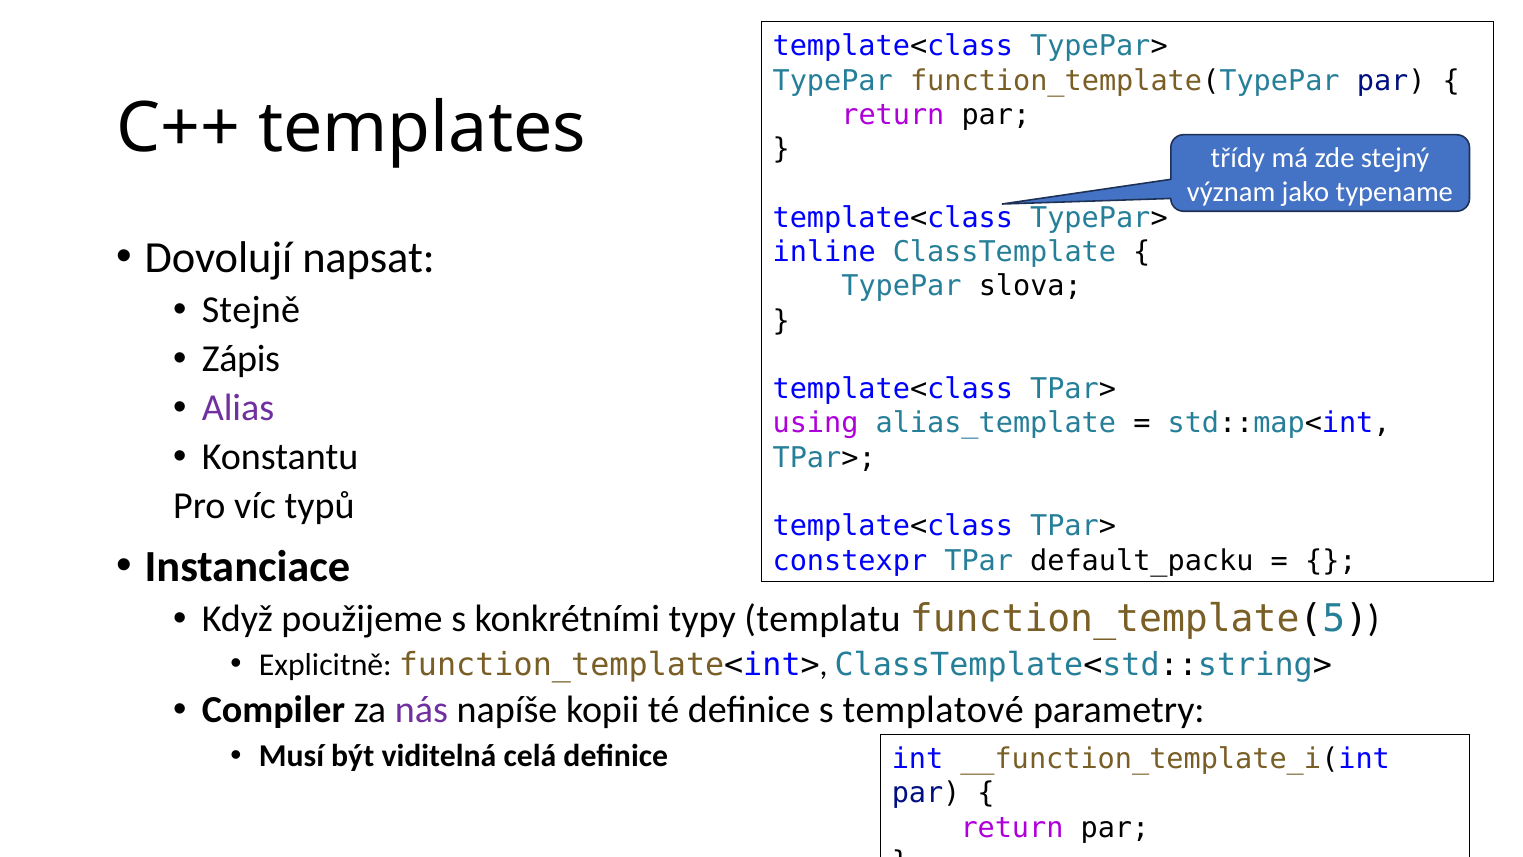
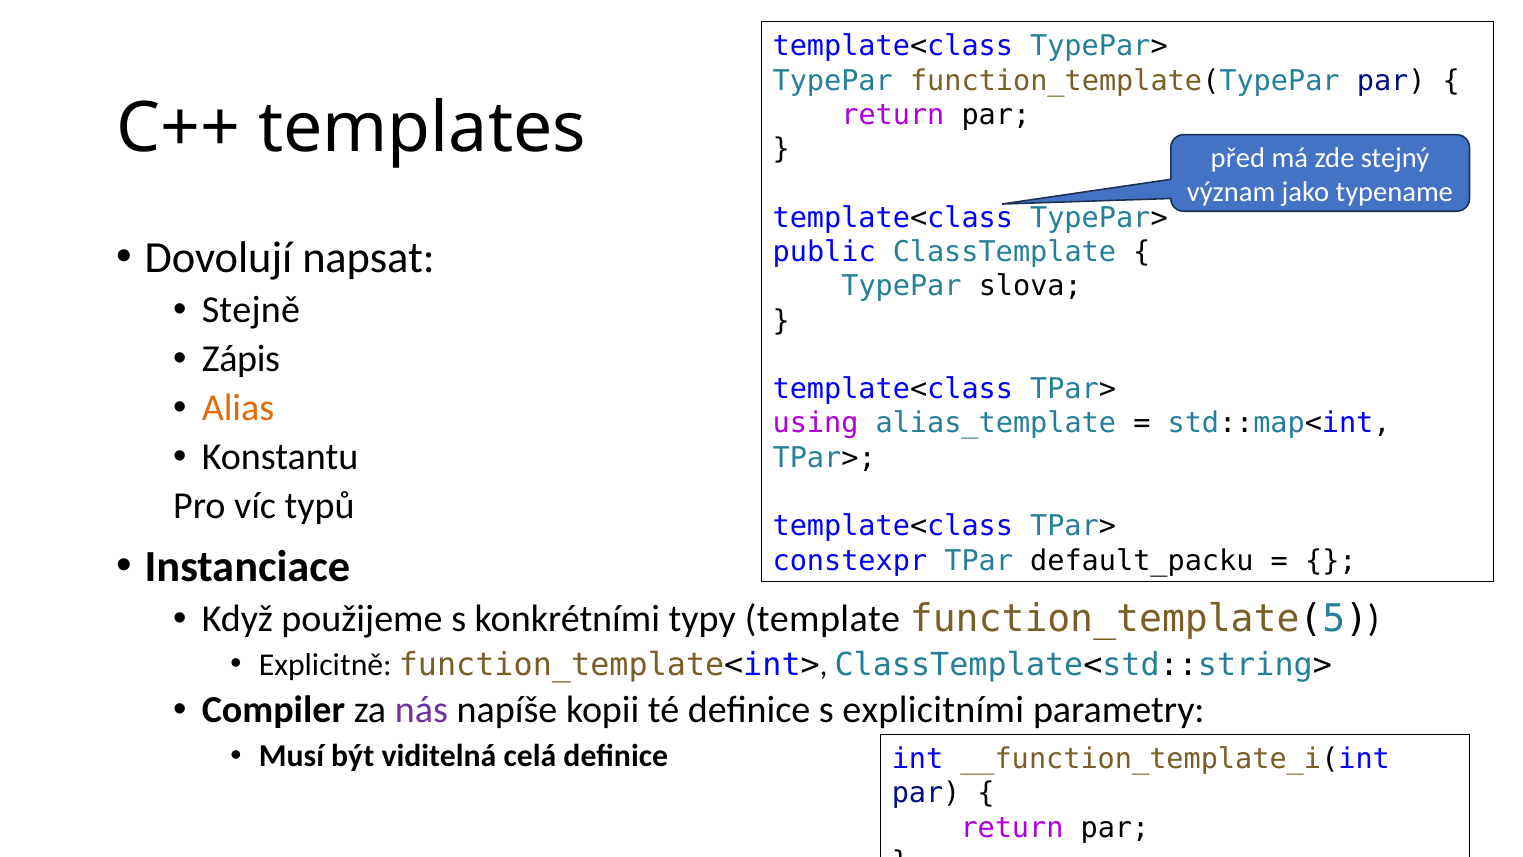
třídy: třídy -> před (1238, 158)
inline: inline -> public (824, 252)
Alias colour: purple -> orange (238, 408)
templatu: templatu -> template (823, 619)
templatové: templatové -> explicitními (933, 710)
